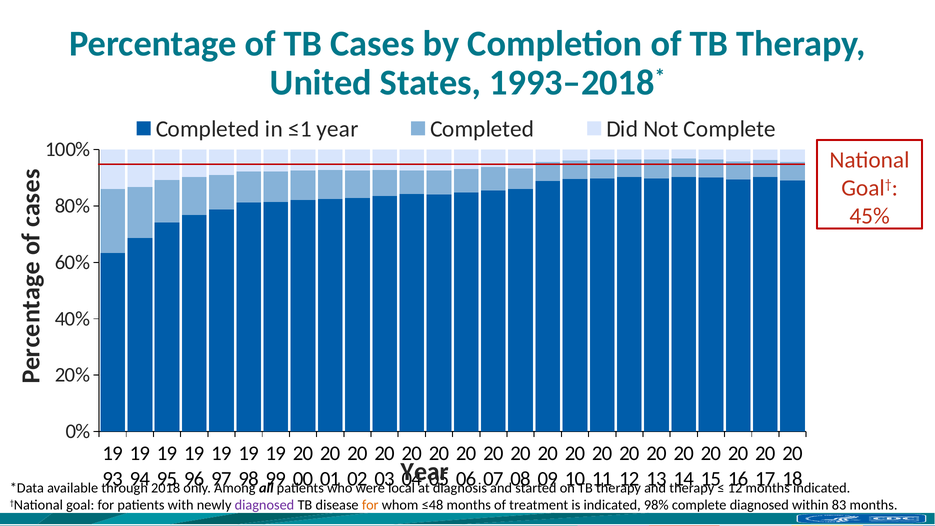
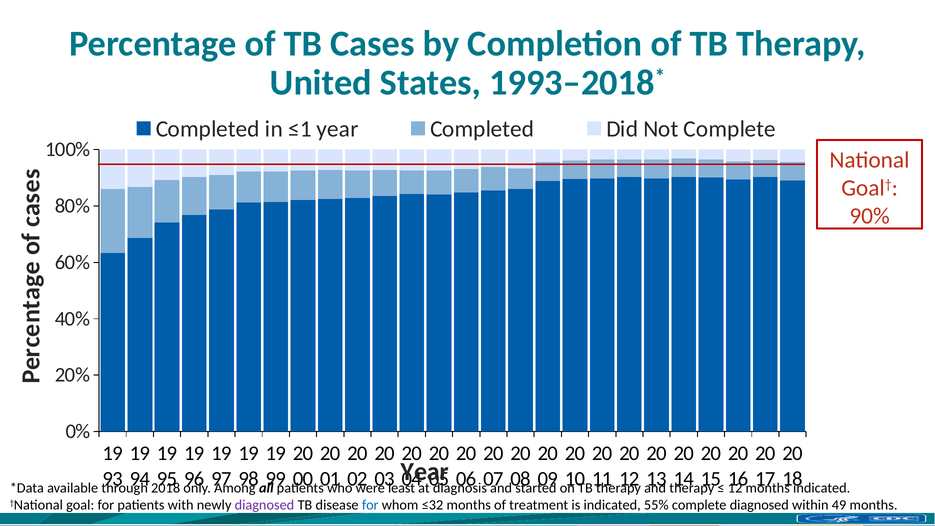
45%: 45% -> 90% (870, 216)
local: local -> least (402, 488)
for colour: orange -> blue (370, 505)
≤48: ≤48 -> ≤32 (433, 505)
98%: 98% -> 55% (656, 505)
83: 83 -> 49 (839, 505)
